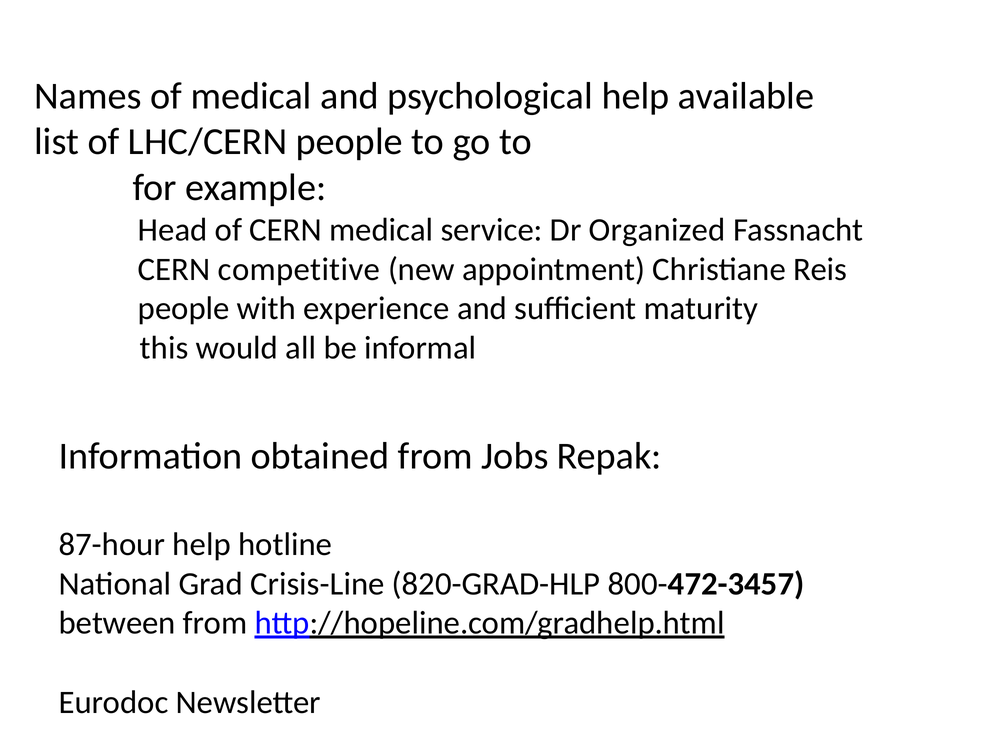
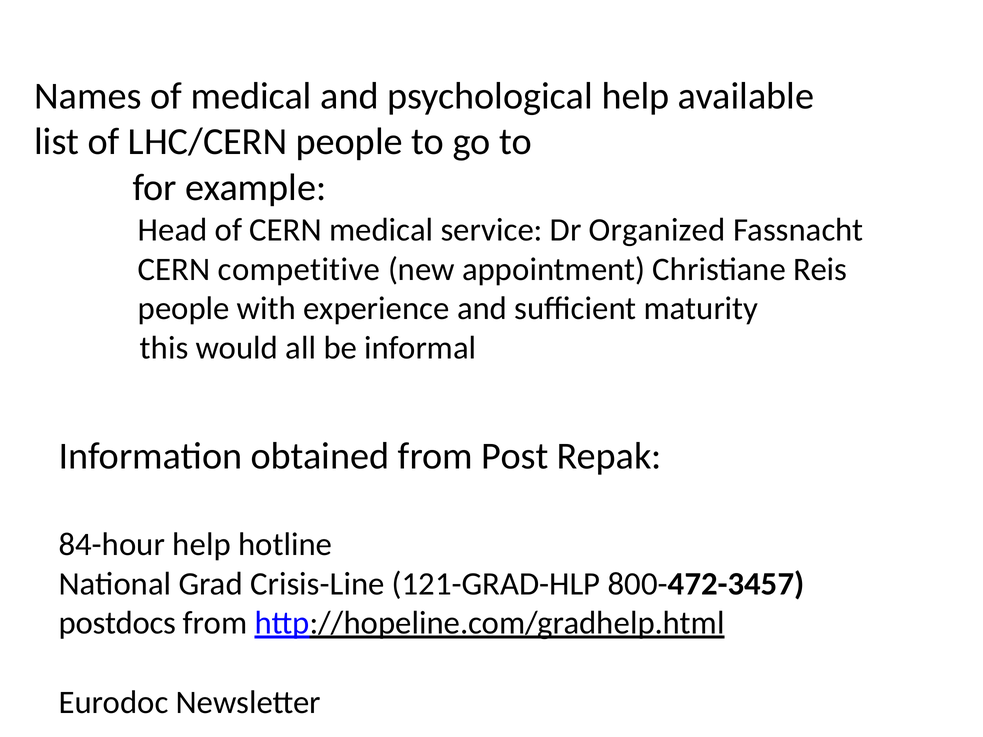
Jobs: Jobs -> Post (515, 456)
87-hour: 87-hour -> 84-hour (112, 545)
820-GRAD-HLP: 820-GRAD-HLP -> 121-GRAD-HLP (496, 584)
between: between -> postdocs (117, 623)
